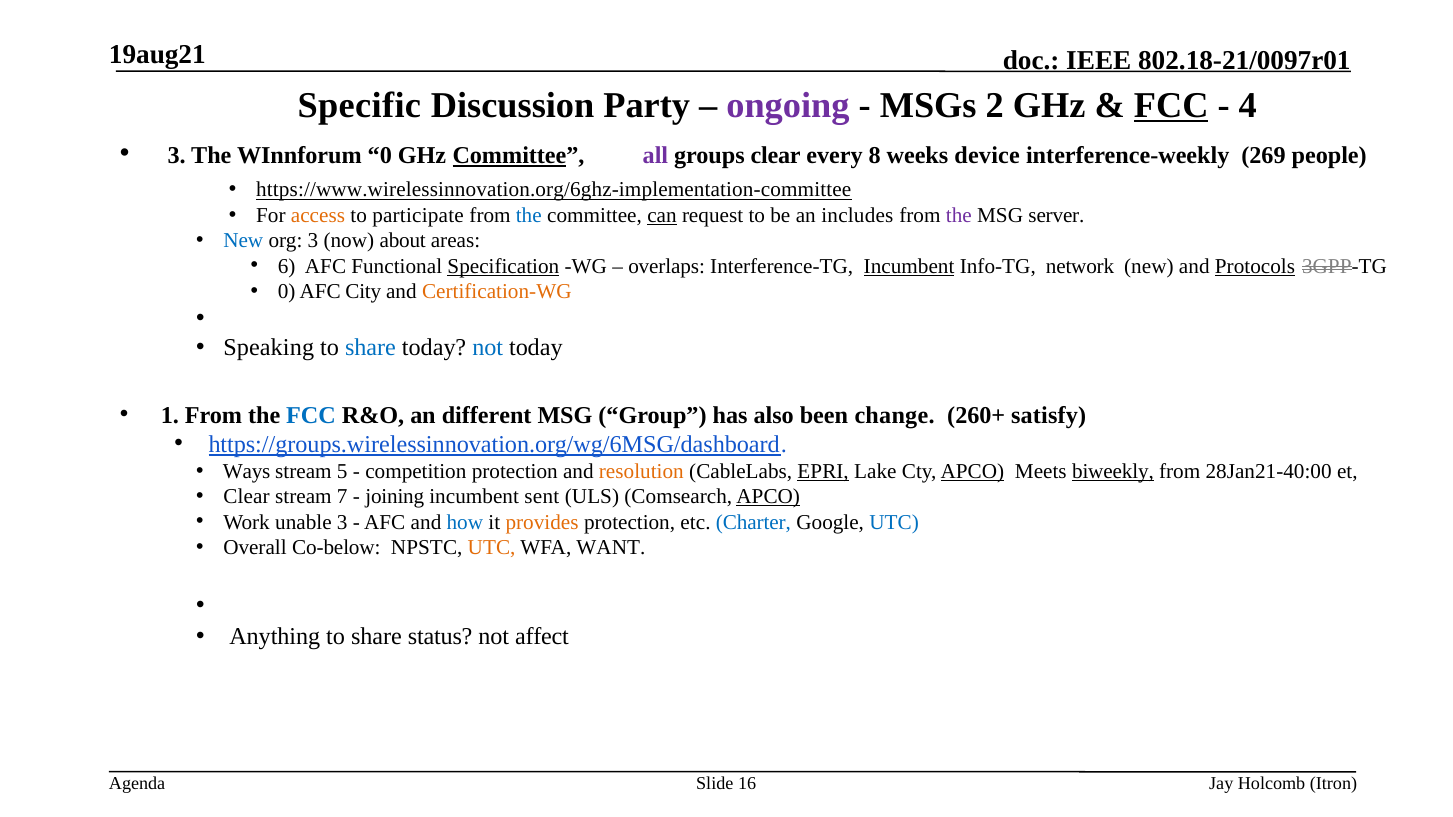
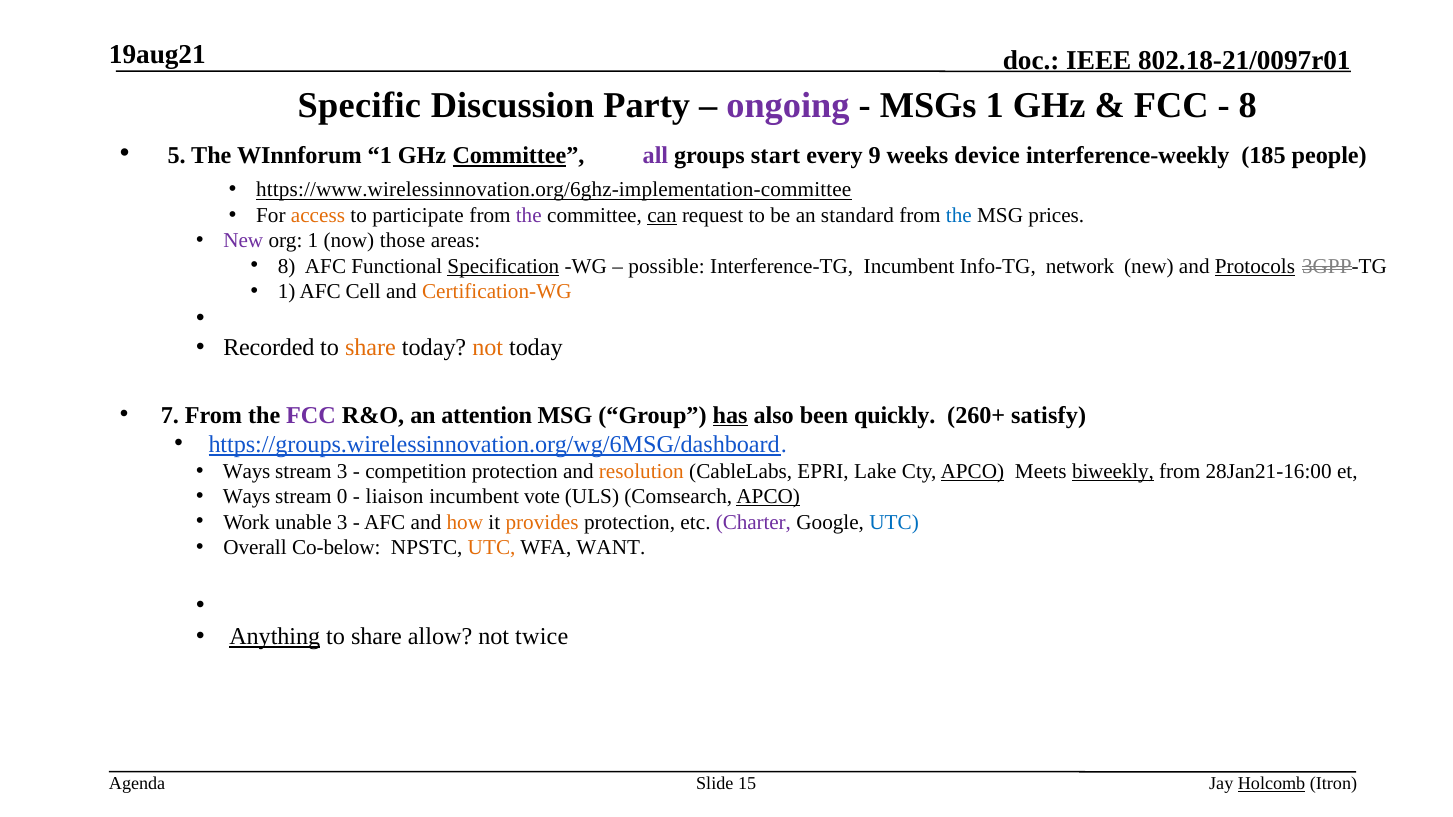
MSGs 2: 2 -> 1 (995, 105)
FCC underline: present -> none (1171, 105)
4: 4 -> 8 (1248, 105)
3: 3 -> 5 (177, 155)
WInnforum 0: 0 -> 1 (380, 155)
groups clear: clear -> start (775, 155)
8: 8 -> 9 (875, 155)
269: 269 -> 185 (1263, 155)
the colour: blue -> purple (529, 215)
includes: includes -> standard (857, 215)
the colour: purple -> blue (959, 215)
server: server -> prices (1056, 215)
New colour: blue -> purple (243, 241)
org 3: 3 -> 1 (313, 241)
about: about -> those (403, 241)
6: 6 -> 8 (287, 266)
overlaps: overlaps -> possible (666, 266)
Incumbent underline: present -> none (909, 266)
0: 0 -> 1 (287, 292)
City: City -> Cell (363, 292)
Speaking: Speaking -> Recorded (269, 348)
share colour: blue -> orange (370, 348)
not colour: blue -> orange (488, 348)
1: 1 -> 7 (170, 415)
FCC colour: blue -> purple (311, 415)
different: different -> attention (487, 415)
has underline: none -> present (730, 415)
change: change -> quickly (895, 415)
stream 5: 5 -> 3 (342, 471)
EPRI underline: present -> none (823, 471)
28Jan21-40:00: 28Jan21-40:00 -> 28Jan21-16:00 (1269, 471)
Clear: Clear -> Ways (247, 497)
7: 7 -> 0 (342, 497)
joining: joining -> liaison (395, 497)
sent: sent -> vote (542, 497)
how colour: blue -> orange (465, 522)
Charter colour: blue -> purple (753, 522)
Anything underline: none -> present (275, 637)
status: status -> allow (440, 637)
affect: affect -> twice (542, 637)
16: 16 -> 15 (747, 784)
Holcomb underline: none -> present (1272, 784)
